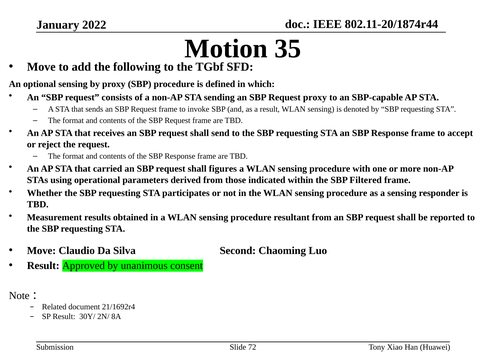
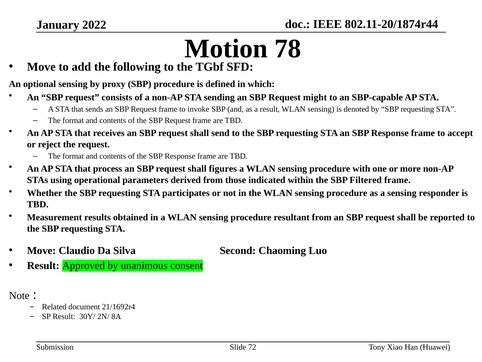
35: 35 -> 78 (288, 48)
Request proxy: proxy -> might (315, 97)
carried: carried -> process (108, 168)
